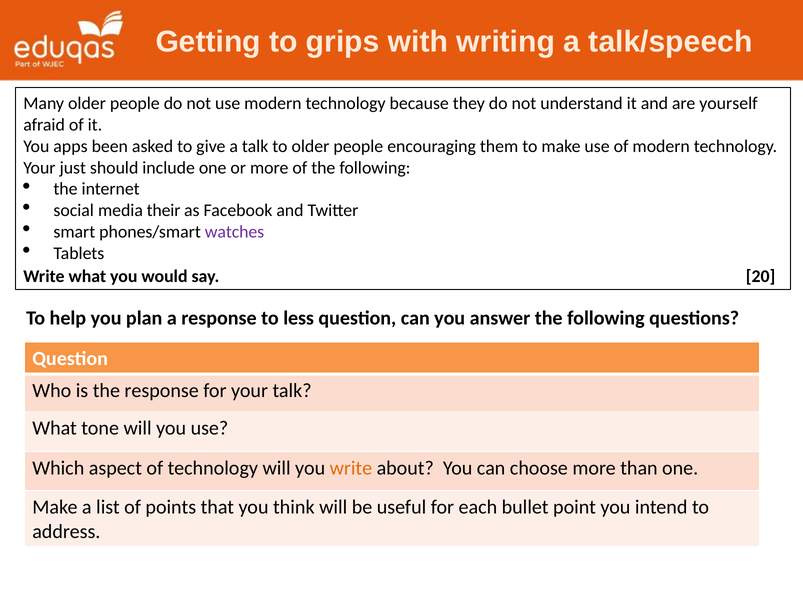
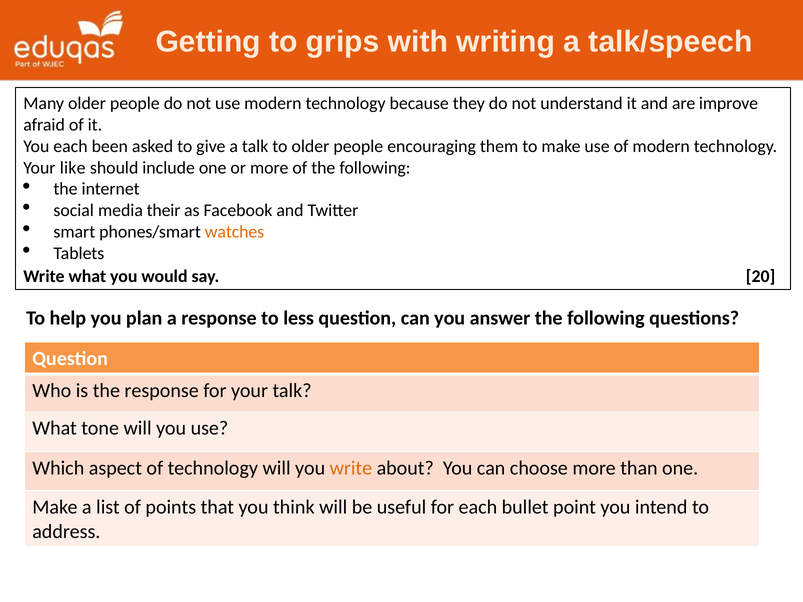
yourself: yourself -> improve (729, 104)
You apps: apps -> each (70, 146)
just: just -> like (73, 168)
watches colour: purple -> orange (234, 232)
